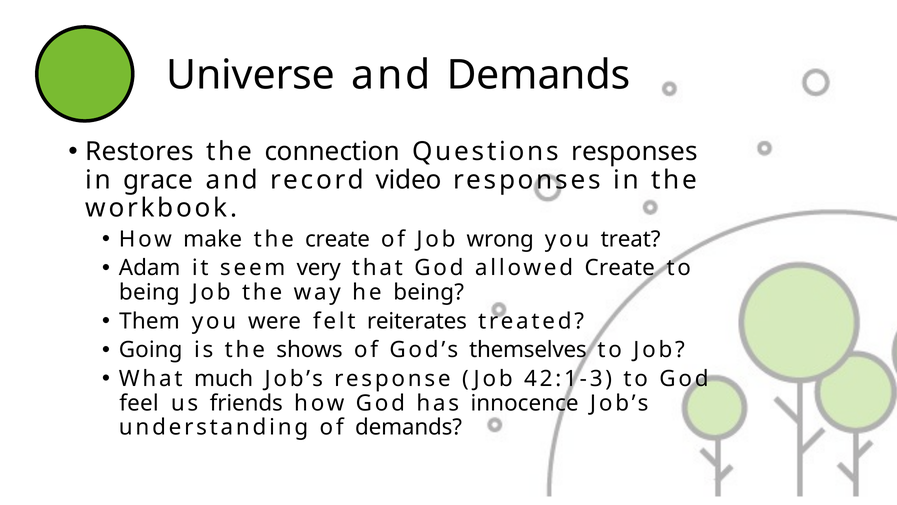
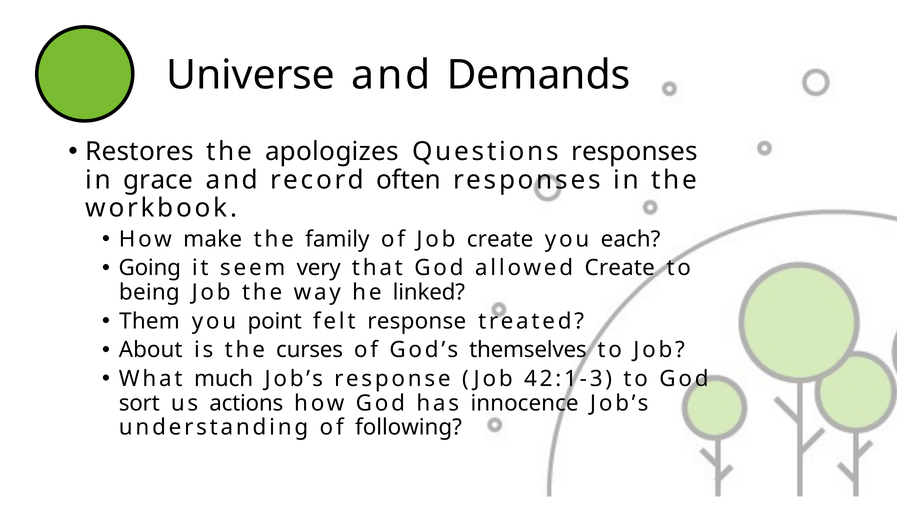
connection: connection -> apologizes (332, 152)
video: video -> often (409, 180)
the create: create -> family (337, 239)
Job wrong: wrong -> create (500, 239)
treat: treat -> each (631, 239)
Adam: Adam -> Going (150, 268)
he being: being -> linked (429, 292)
were: were -> point (275, 321)
felt reiterates: reiterates -> response (417, 321)
Going: Going -> About (151, 350)
shows: shows -> curses (310, 350)
feel: feel -> sort (139, 403)
friends: friends -> actions (246, 403)
of demands: demands -> following (408, 427)
